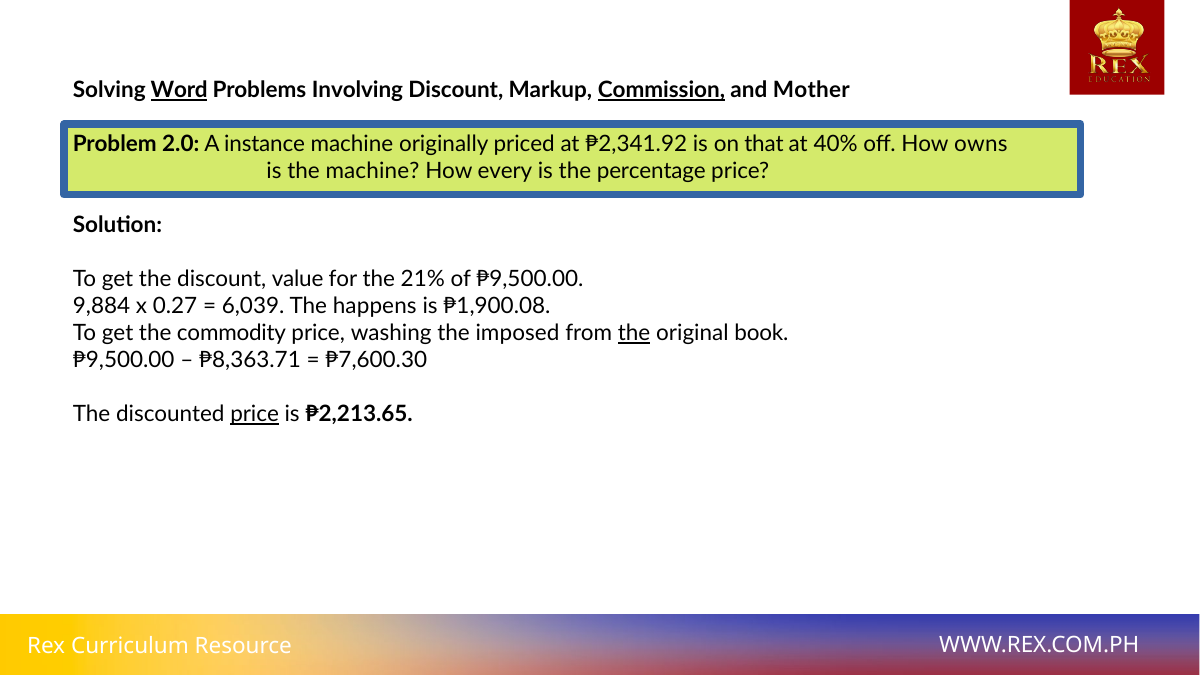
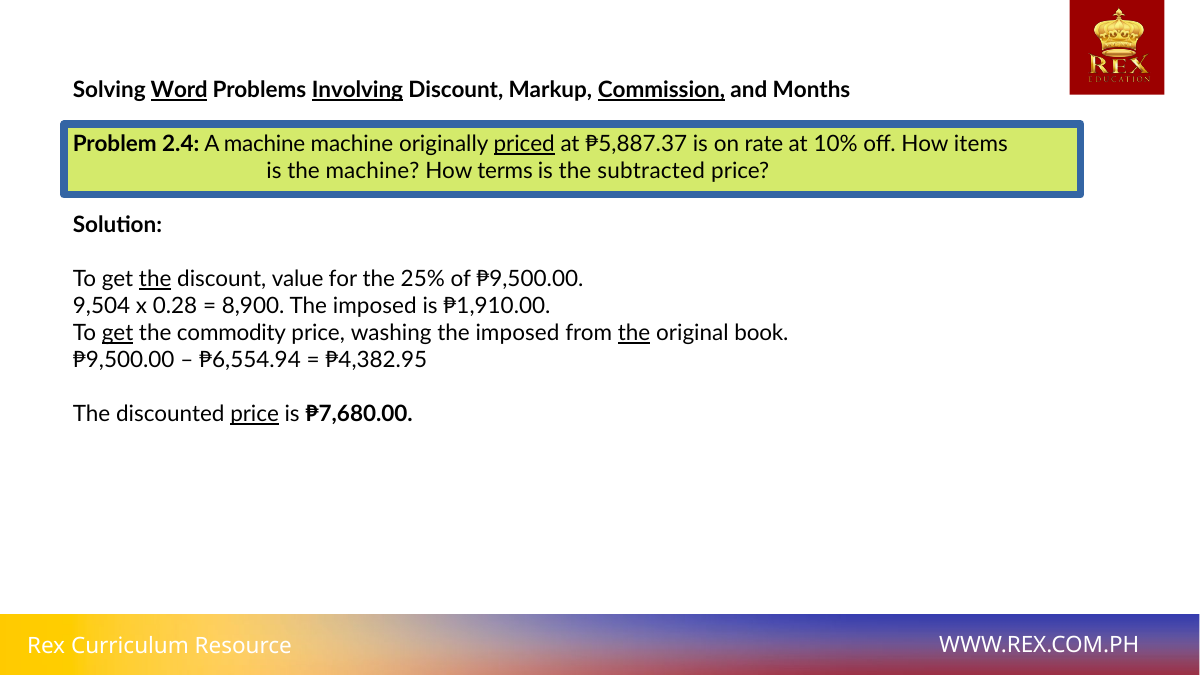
Involving underline: none -> present (357, 90)
Mother: Mother -> Months (812, 90)
2.0: 2.0 -> 2.4 (181, 144)
A instance: instance -> machine (265, 144)
priced underline: none -> present (524, 144)
₱2,341.92: ₱2,341.92 -> ₱5,887.37 (636, 144)
that: that -> rate (764, 144)
40%: 40% -> 10% (836, 144)
owns: owns -> items (981, 144)
every: every -> terms (505, 171)
percentage: percentage -> subtracted (651, 171)
the underline: none -> present (155, 279)
21%: 21% -> 25% (423, 279)
9,884: 9,884 -> 9,504 (102, 306)
0.27: 0.27 -> 0.28 (175, 306)
6,039: 6,039 -> 8,900 (253, 306)
happens: happens -> imposed (375, 306)
₱1,900.08: ₱1,900.08 -> ₱1,910.00 (497, 306)
get underline: none -> present (118, 333)
₱8,363.71: ₱8,363.71 -> ₱6,554.94 (250, 360)
₱7,600.30: ₱7,600.30 -> ₱4,382.95 (376, 360)
₱2,213.65: ₱2,213.65 -> ₱7,680.00 (359, 414)
